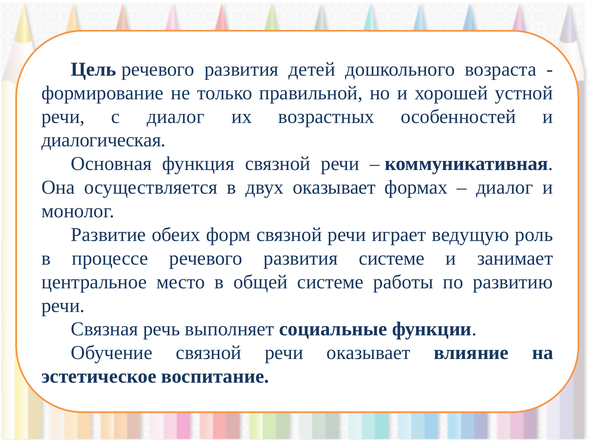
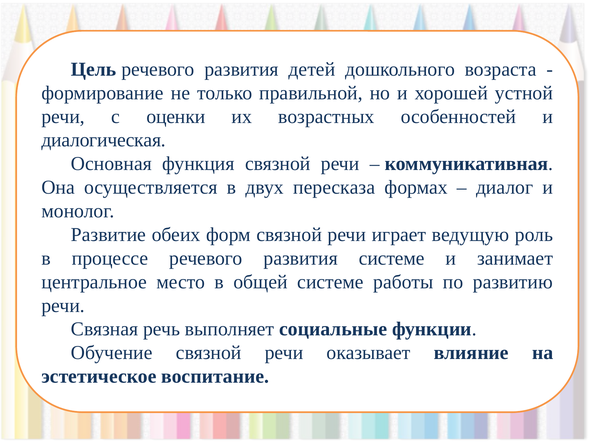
с диалог: диалог -> оценки (176, 116)
двух оказывает: оказывает -> пересказа (334, 187)
